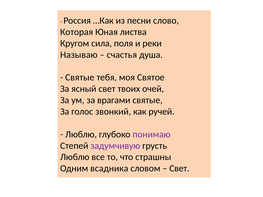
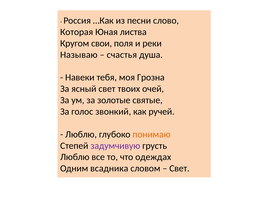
сила: сила -> свои (102, 43)
Святые: Святые -> Навеки (80, 78)
Святое: Святое -> Грозна (151, 78)
врагами: врагами -> золотые (114, 100)
понимаю colour: purple -> orange (152, 134)
страшны: страшны -> одеждах (153, 157)
